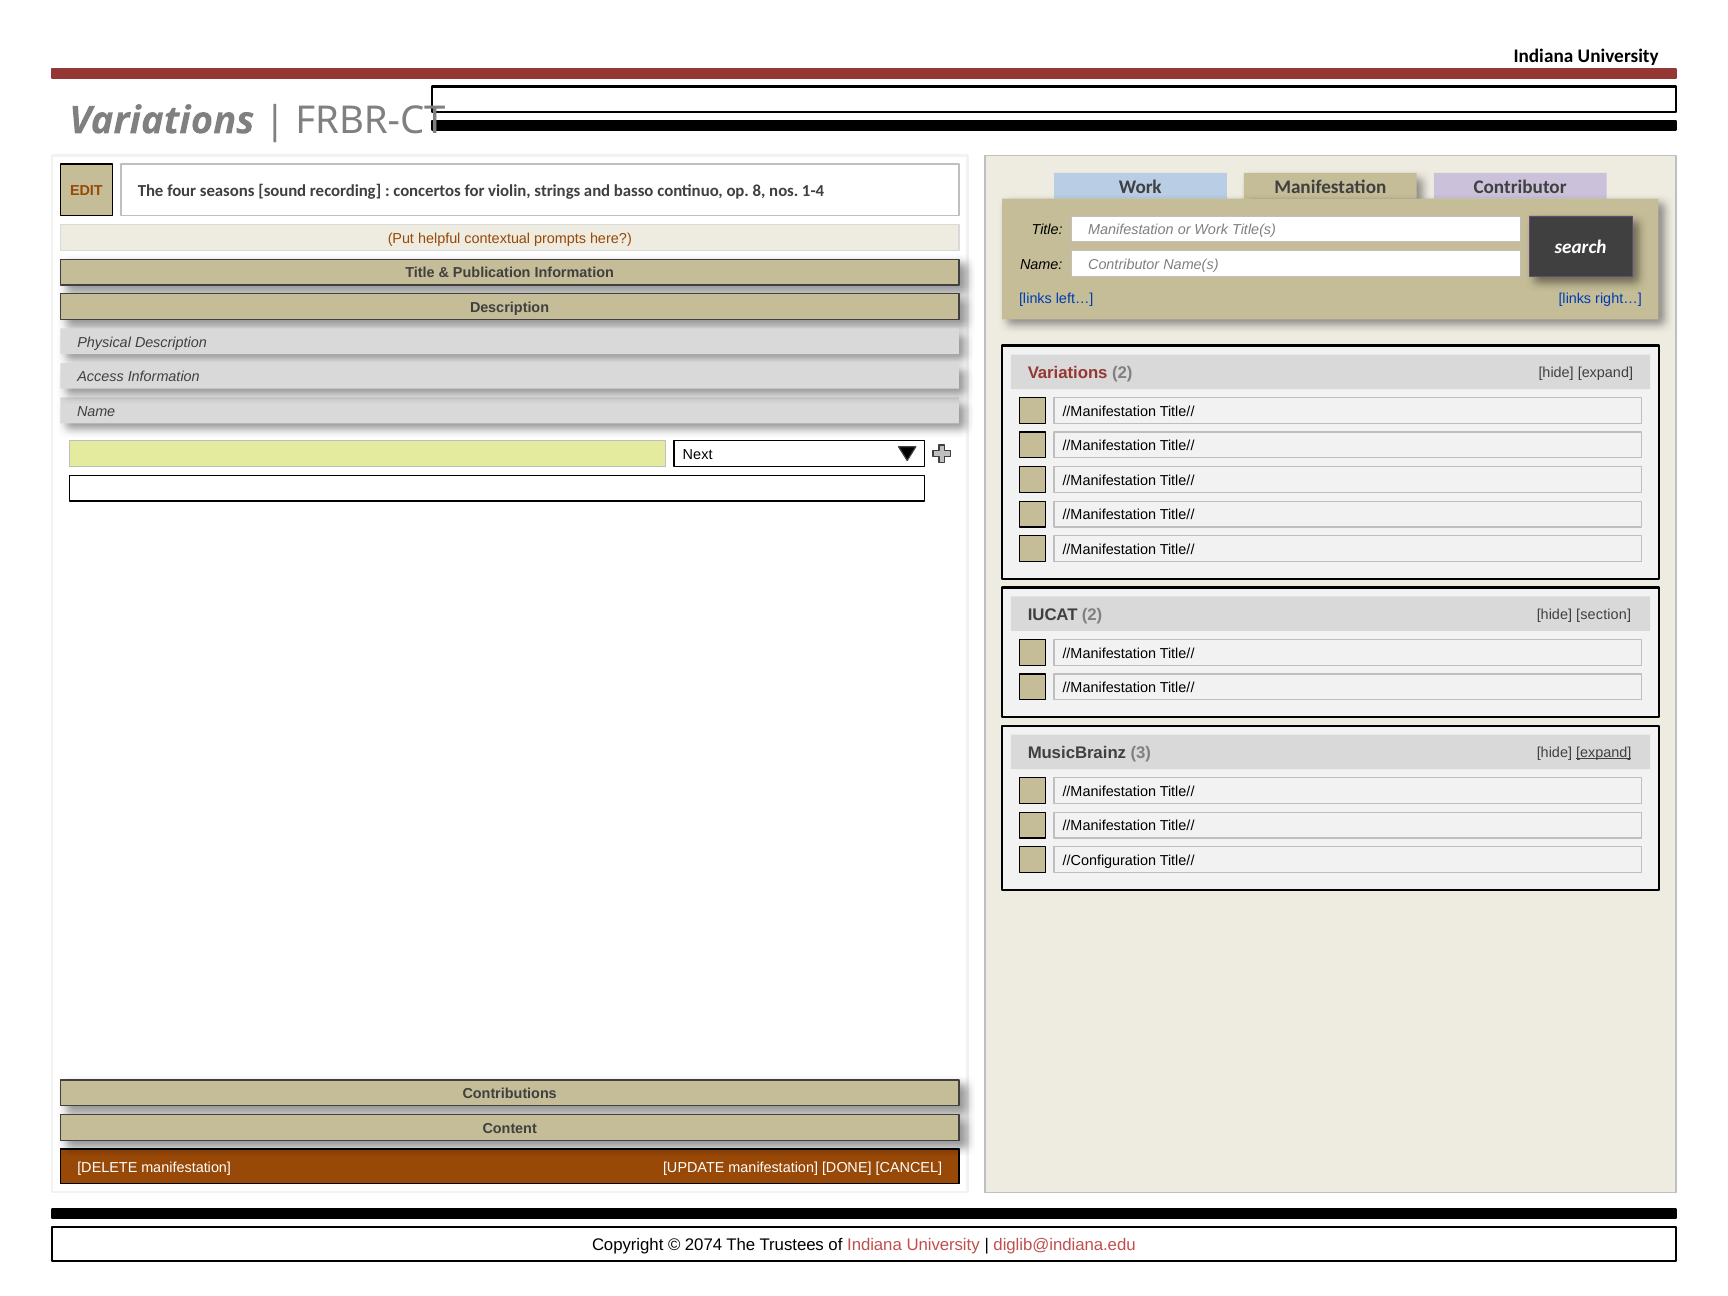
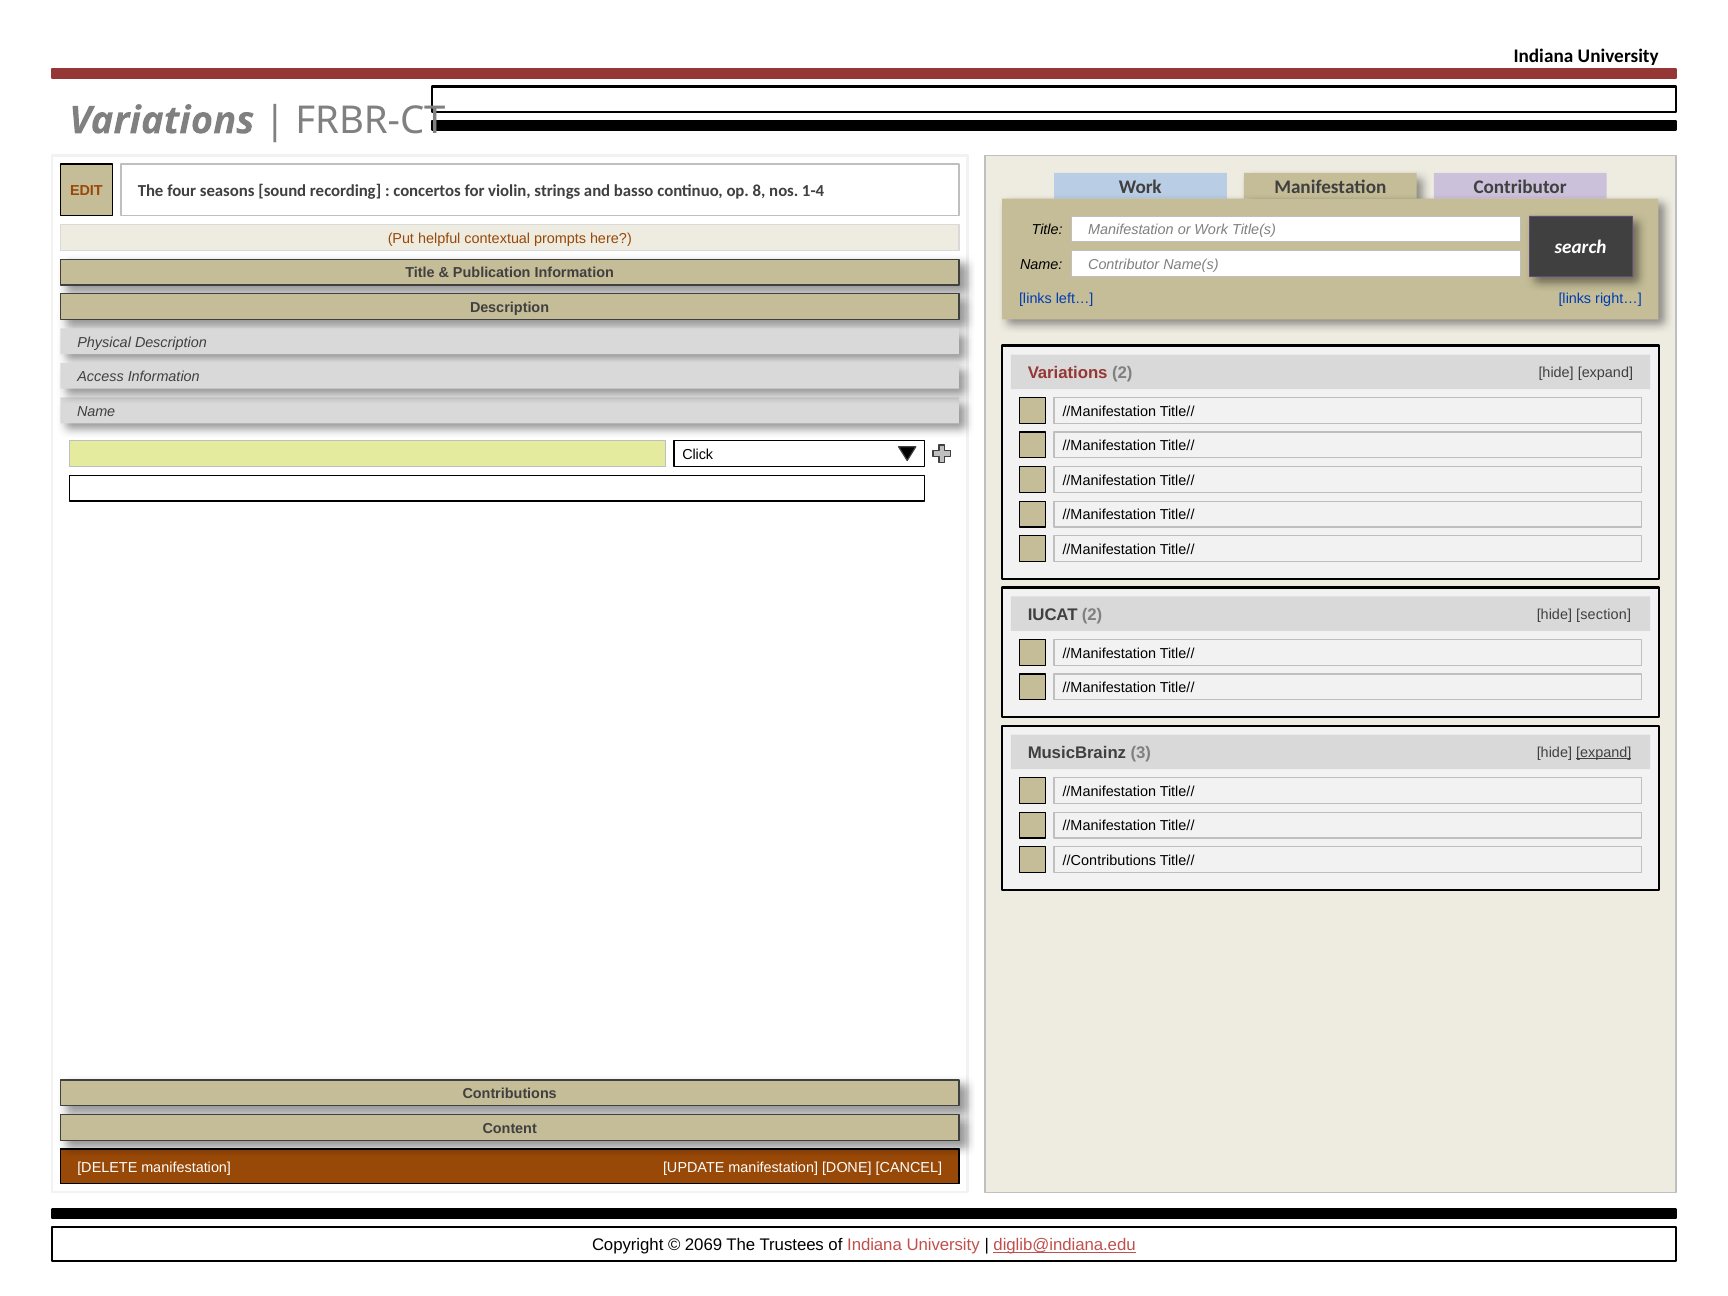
Next: Next -> Click (698, 455)
//Configuration: //Configuration -> //Contributions (1109, 861)
2074: 2074 -> 2069 (704, 1245)
diglib@indiana.edu underline: none -> present (1065, 1245)
